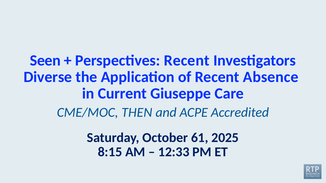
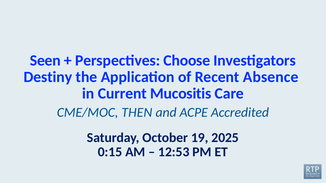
Perspectives Recent: Recent -> Choose (187, 61)
Diverse: Diverse -> Destiny (48, 77)
Giuseppe: Giuseppe -> Mucositis (181, 94)
61: 61 -> 19 (200, 138)
8:15: 8:15 -> 0:15 (110, 152)
12:33: 12:33 -> 12:53 (174, 152)
